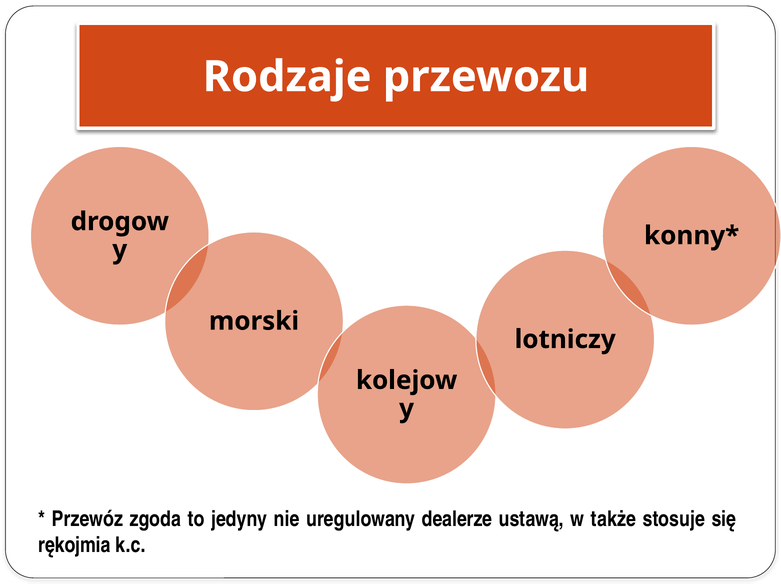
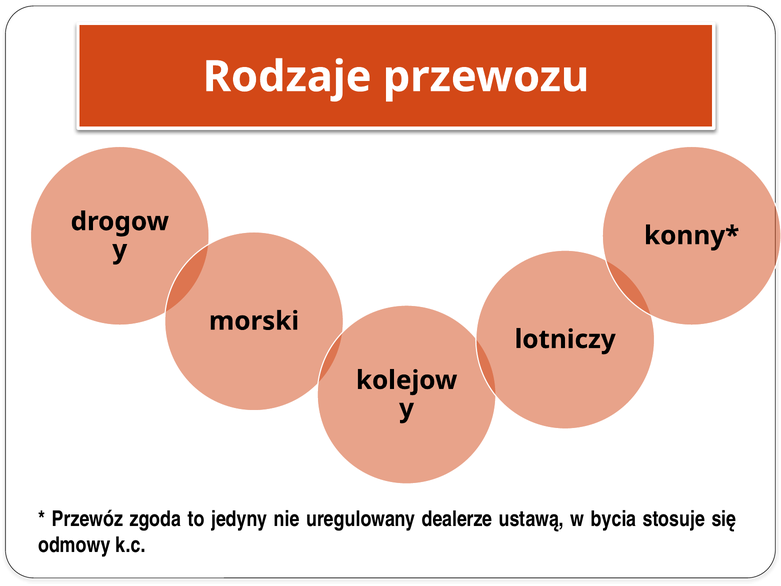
także: także -> bycia (614, 519)
rękojmia: rękojmia -> odmowy (74, 545)
